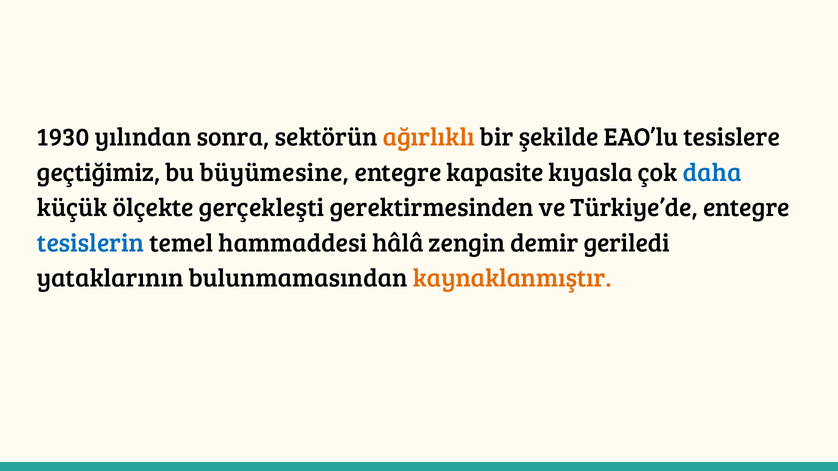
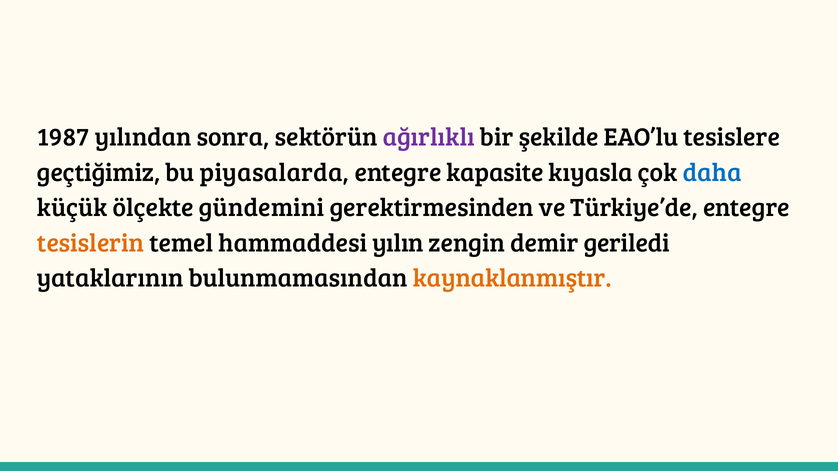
1930: 1930 -> 1987 (63, 137)
ağırlıklı colour: orange -> purple (429, 137)
büyümesine: büyümesine -> piyasalarda (274, 173)
gerçekleşti: gerçekleşti -> gündemini (262, 208)
tesislerin colour: blue -> orange (91, 243)
hâlâ: hâlâ -> yılın (398, 243)
